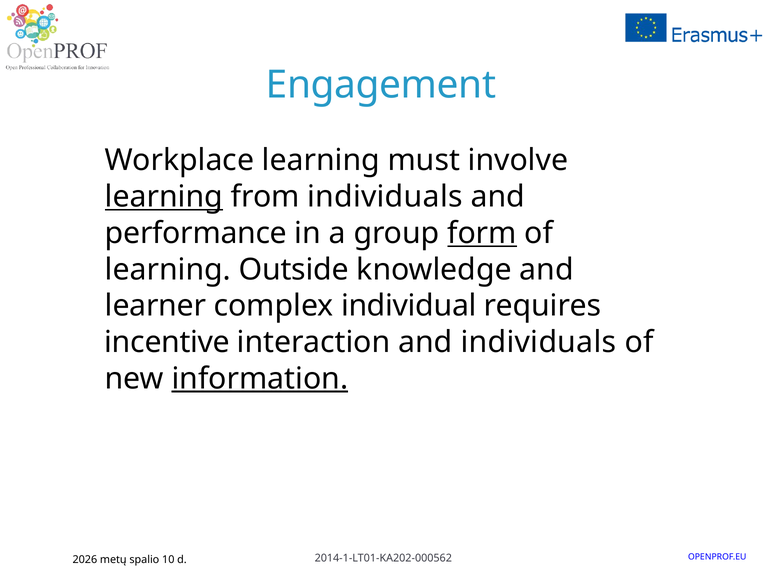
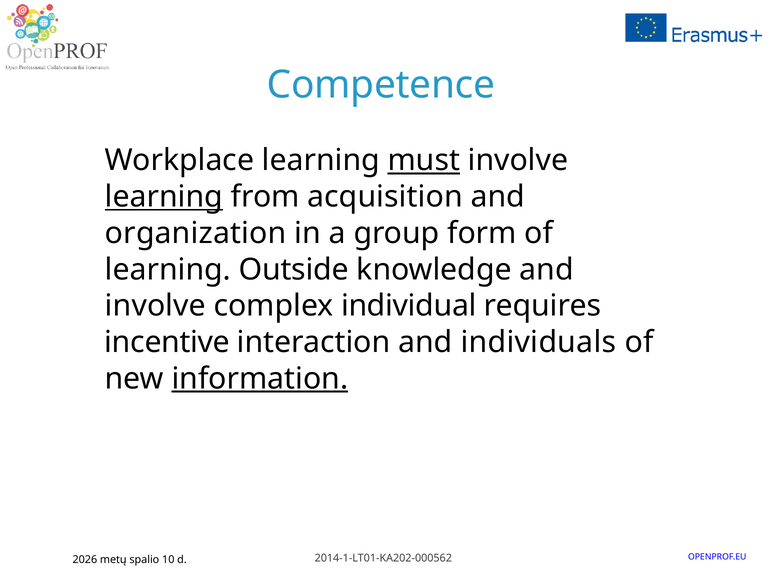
Engagement: Engagement -> Competence (381, 85)
must underline: none -> present (424, 160)
from individuals: individuals -> acquisition (385, 197)
performance: performance -> organization (196, 233)
form underline: present -> none (482, 233)
learner: learner -> involve (155, 306)
